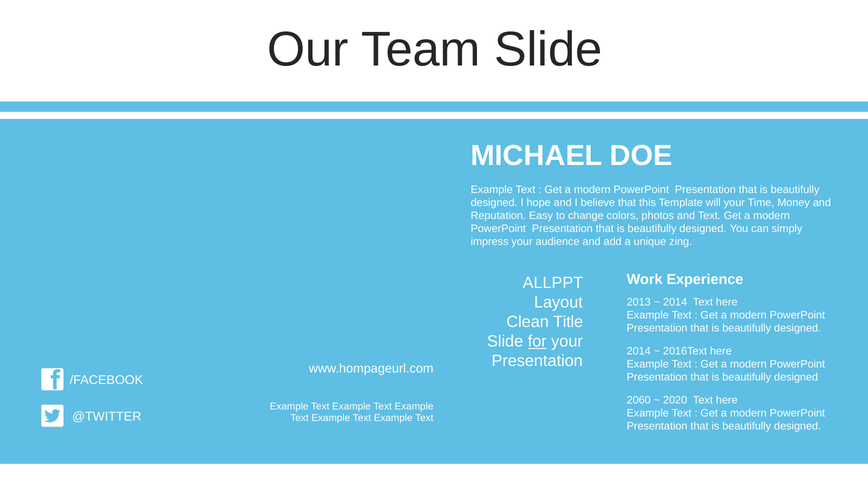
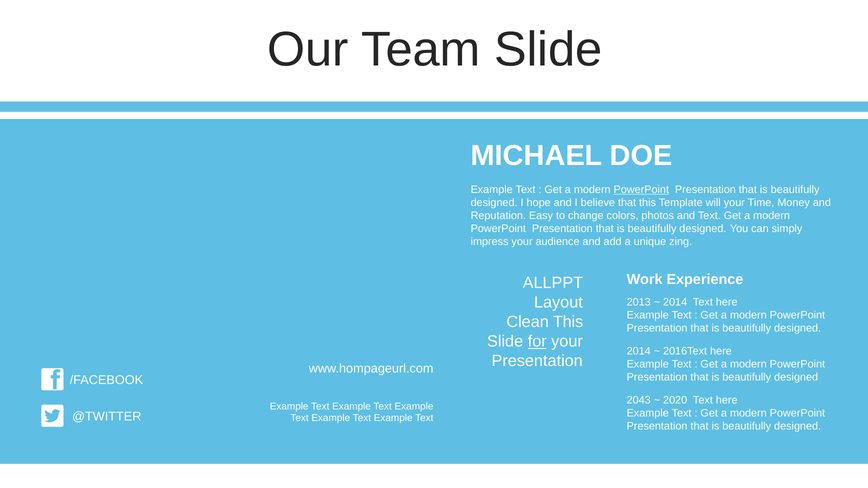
PowerPoint underline: none -> present (641, 190)
Clean Title: Title -> This (568, 322)
2060: 2060 -> 2043 (639, 400)
